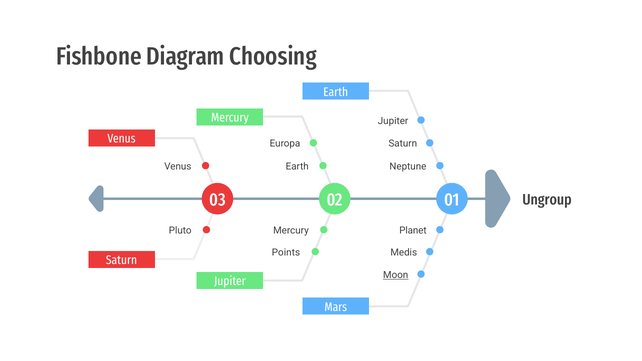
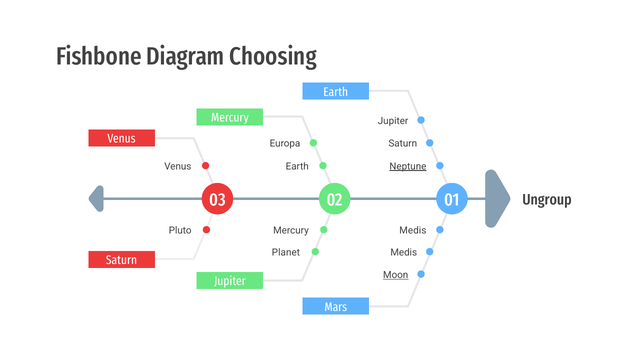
Neptune underline: none -> present (408, 166)
Planet: Planet -> Medis (413, 230)
Points: Points -> Planet (286, 253)
